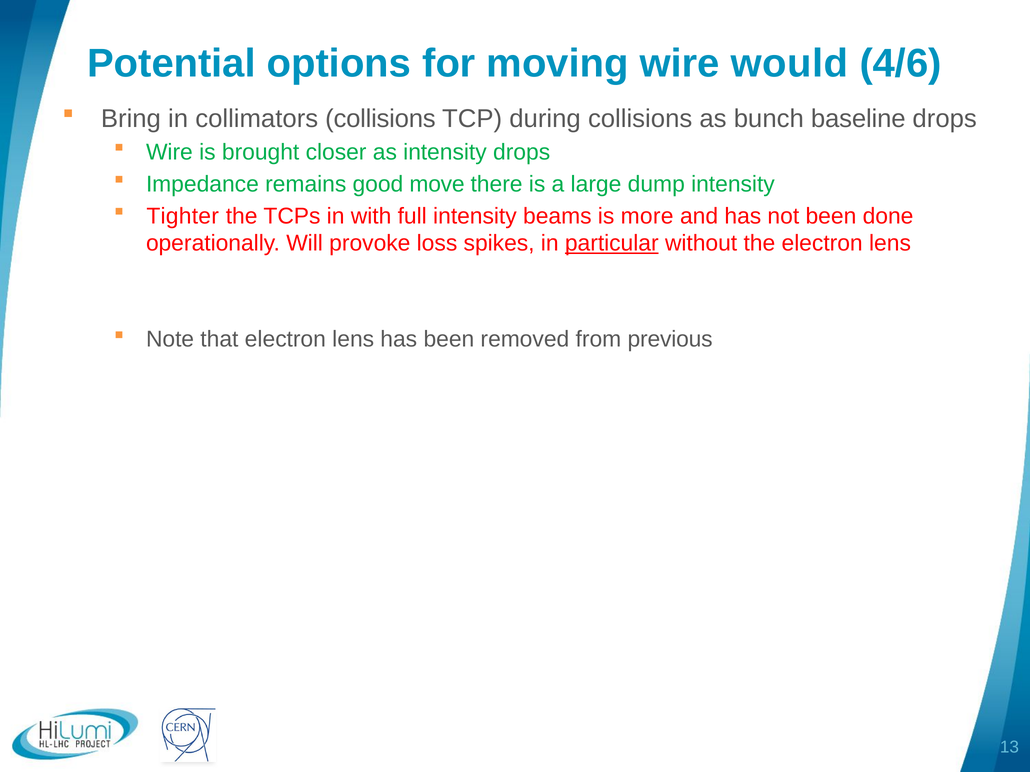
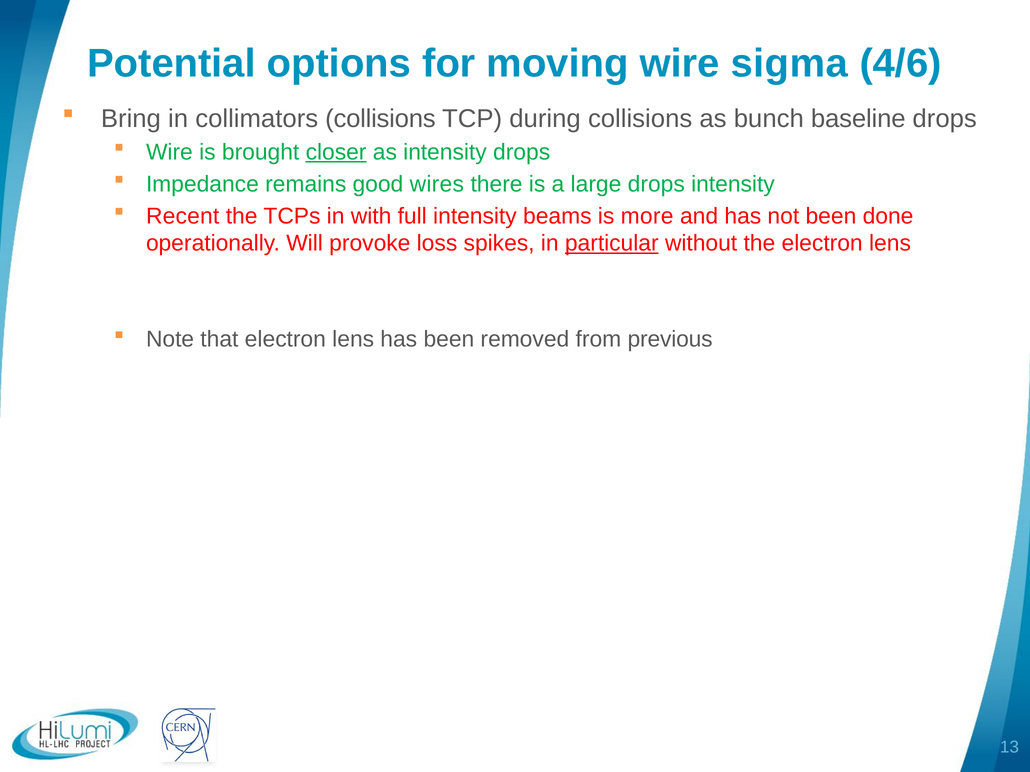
would: would -> sigma (789, 64)
closer underline: none -> present (336, 152)
move: move -> wires (437, 184)
large dump: dump -> drops (656, 184)
Tighter: Tighter -> Recent (183, 216)
